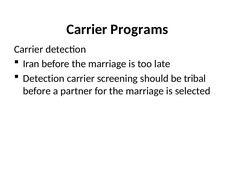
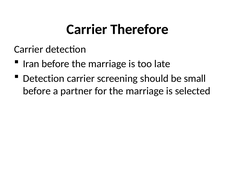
Programs: Programs -> Therefore (139, 29)
tribal: tribal -> small (195, 79)
